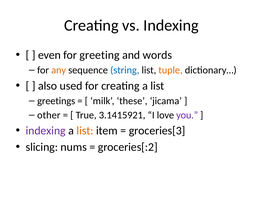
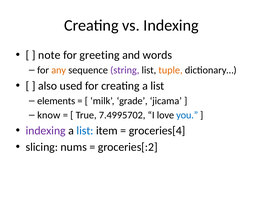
even: even -> note (49, 55)
string colour: blue -> purple (125, 70)
greetings: greetings -> elements (56, 101)
these: these -> grade (132, 101)
other: other -> know (49, 115)
3.1415921: 3.1415921 -> 7.4995702 (122, 115)
you colour: purple -> blue (187, 115)
list colour: orange -> blue (85, 131)
groceries[3: groceries[3 -> groceries[4 (157, 131)
